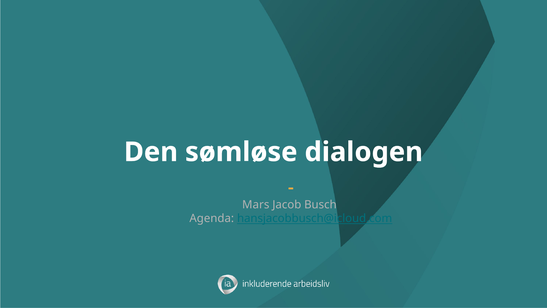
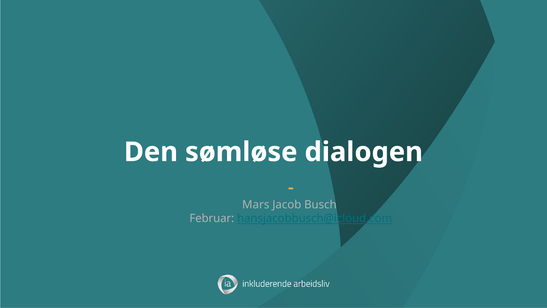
Agenda: Agenda -> Februar (212, 218)
